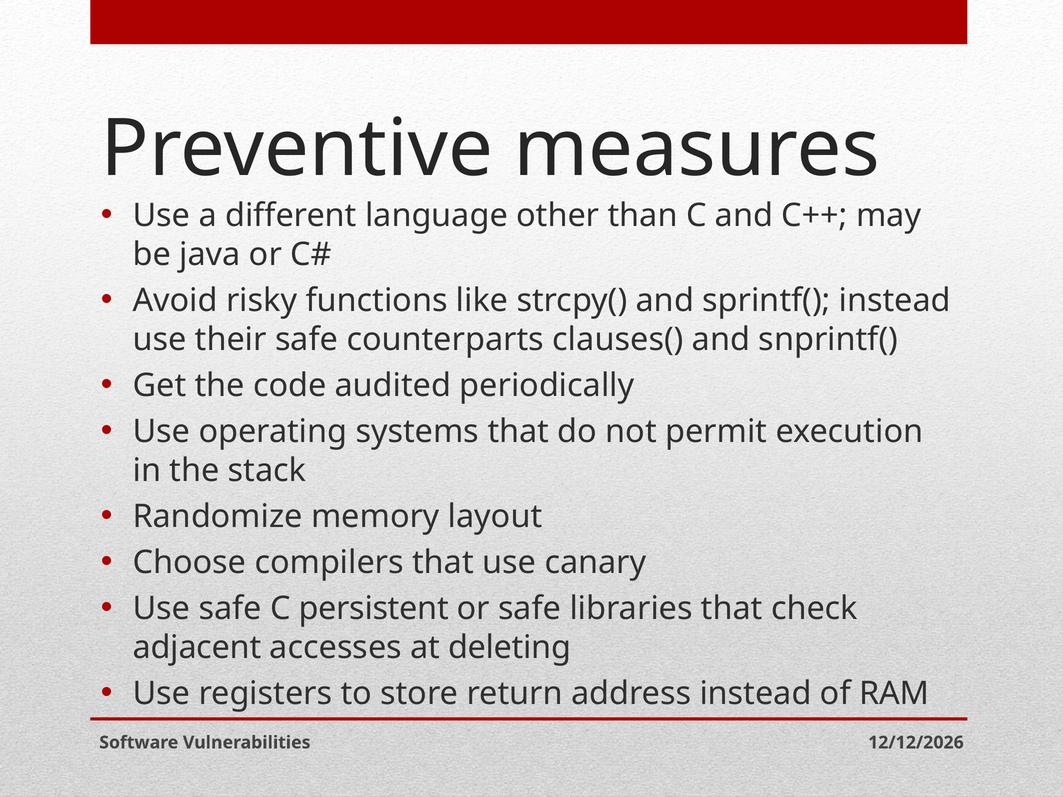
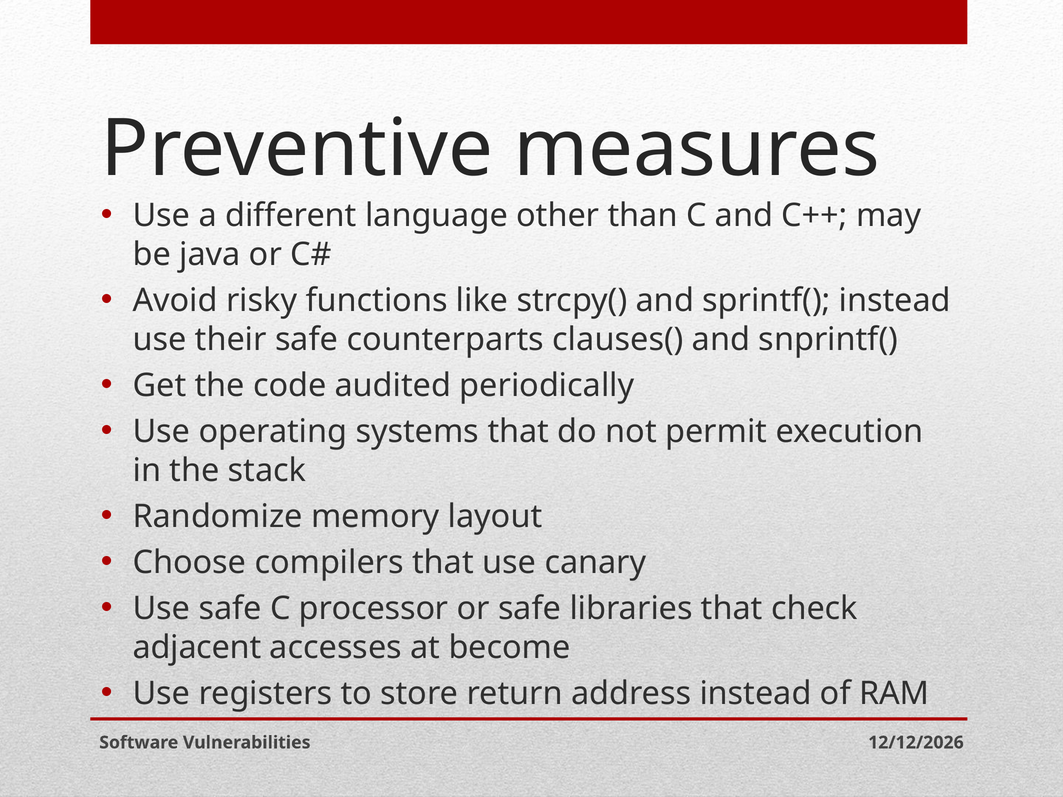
persistent: persistent -> processor (374, 609)
deleting: deleting -> become (510, 648)
